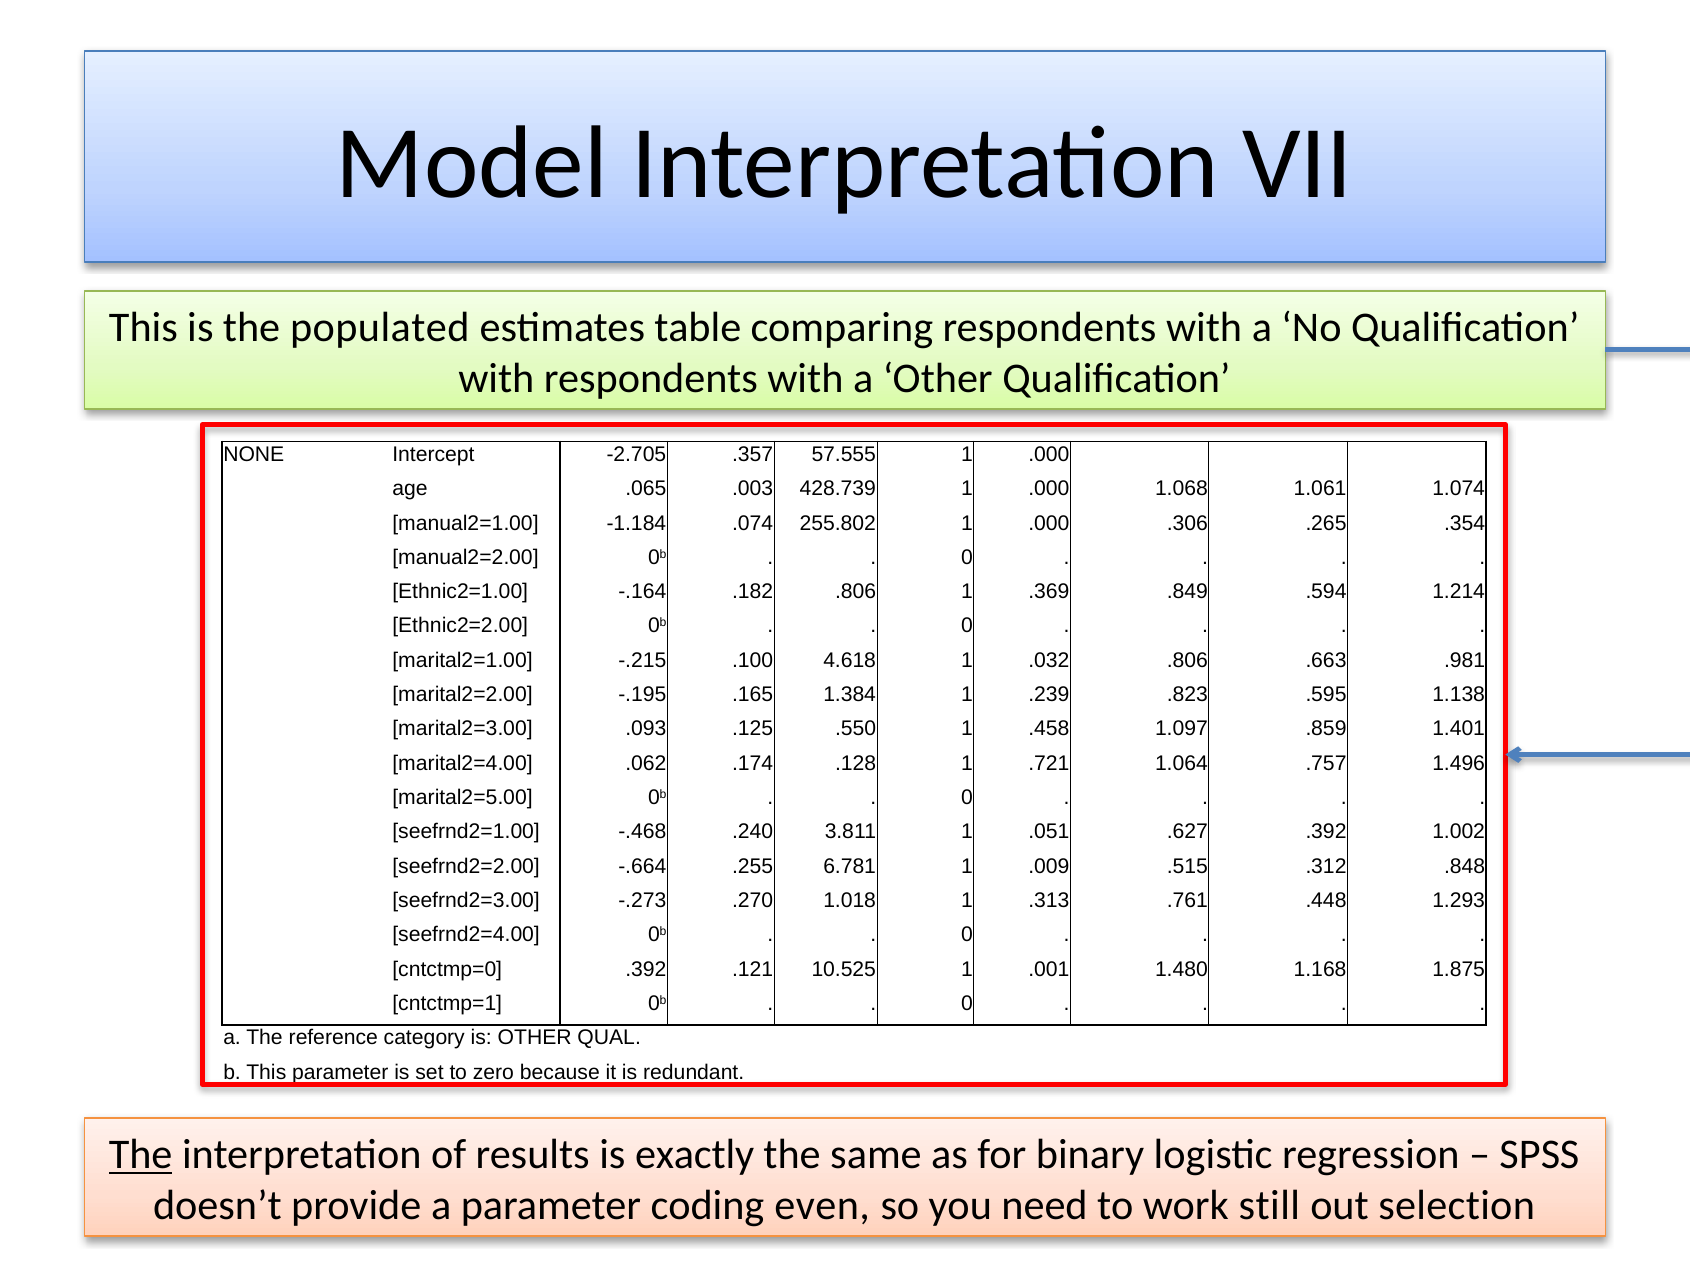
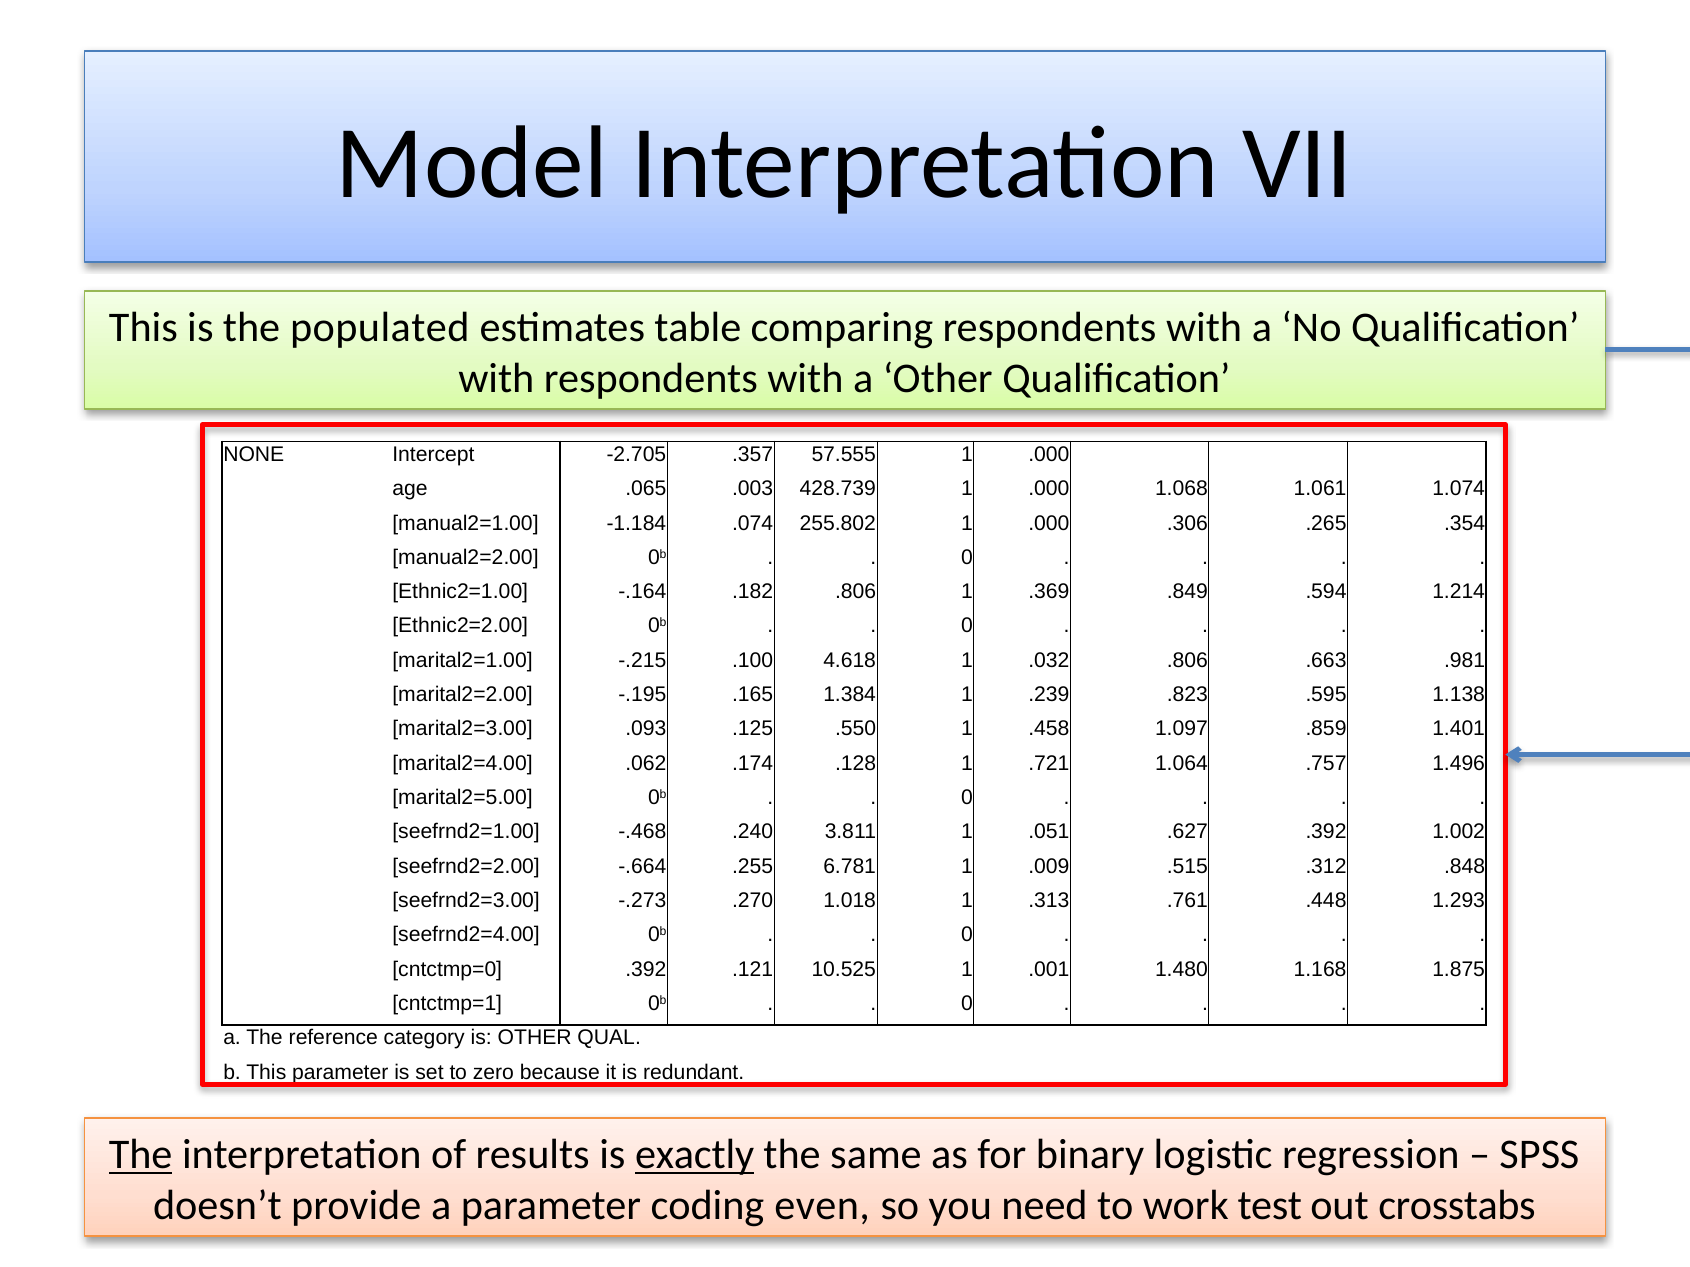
exactly underline: none -> present (695, 1155)
still: still -> test (1270, 1206)
selection: selection -> crosstabs (1457, 1206)
